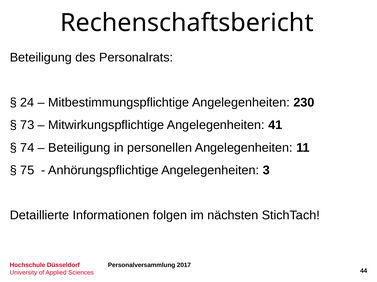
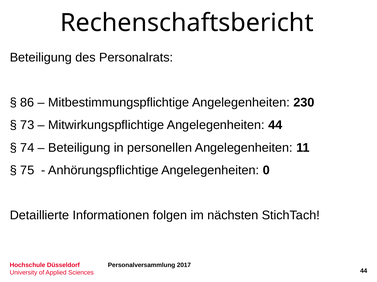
24: 24 -> 86 (27, 103)
Angelegenheiten 41: 41 -> 44 (275, 125)
3: 3 -> 0 (266, 171)
